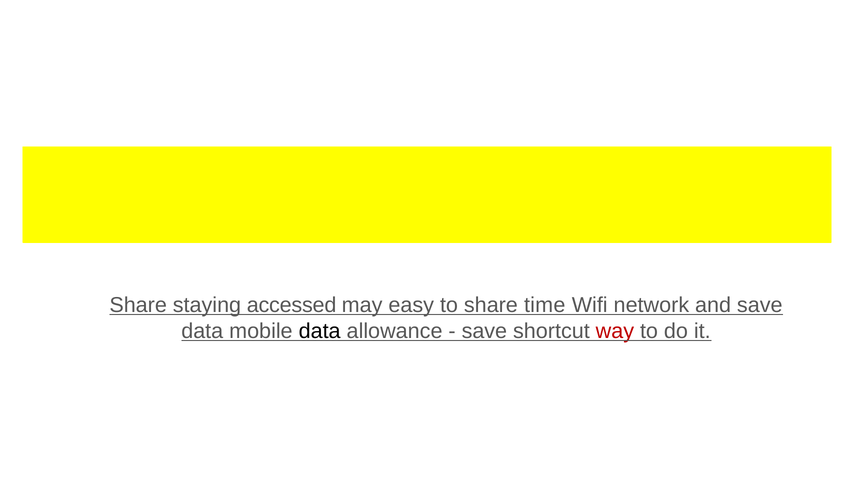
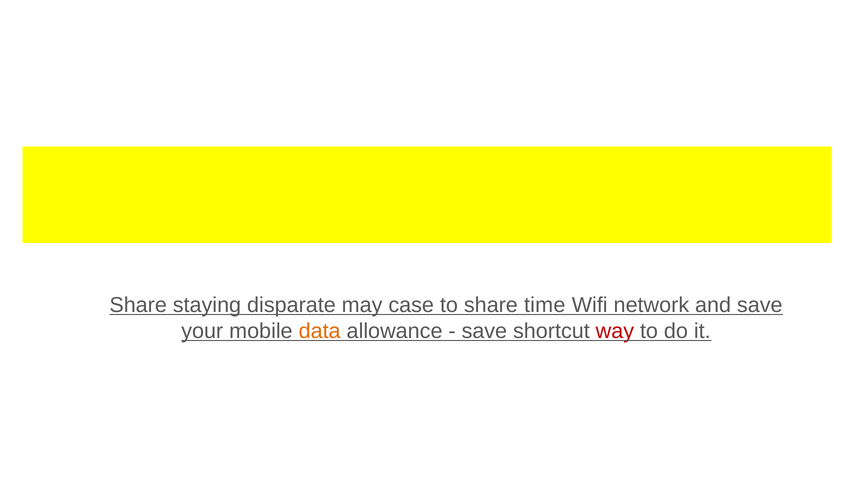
accessed: accessed -> disparate (291, 305)
easy: easy -> case (411, 305)
data: data -> your (202, 331)
data colour: black -> orange (320, 331)
